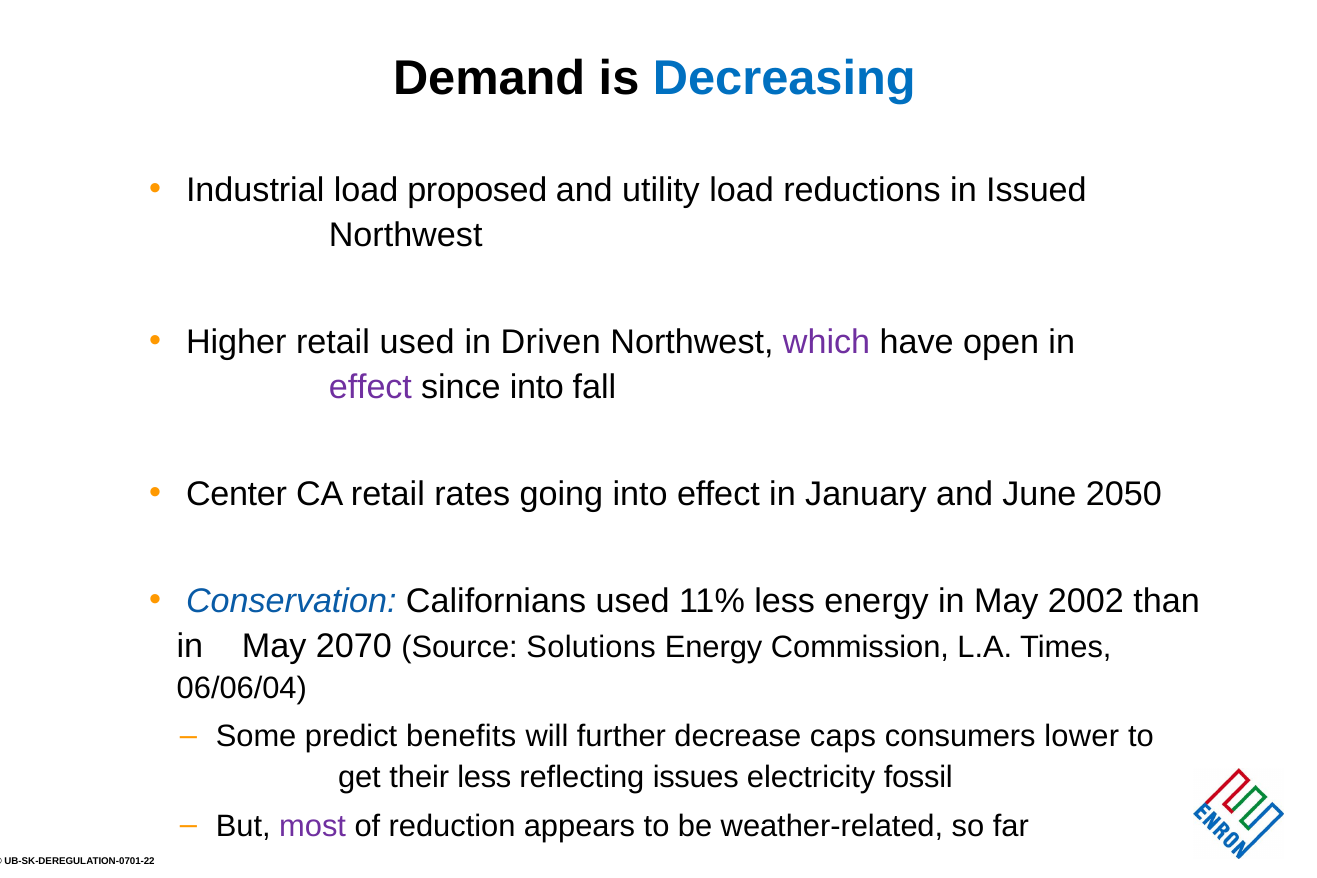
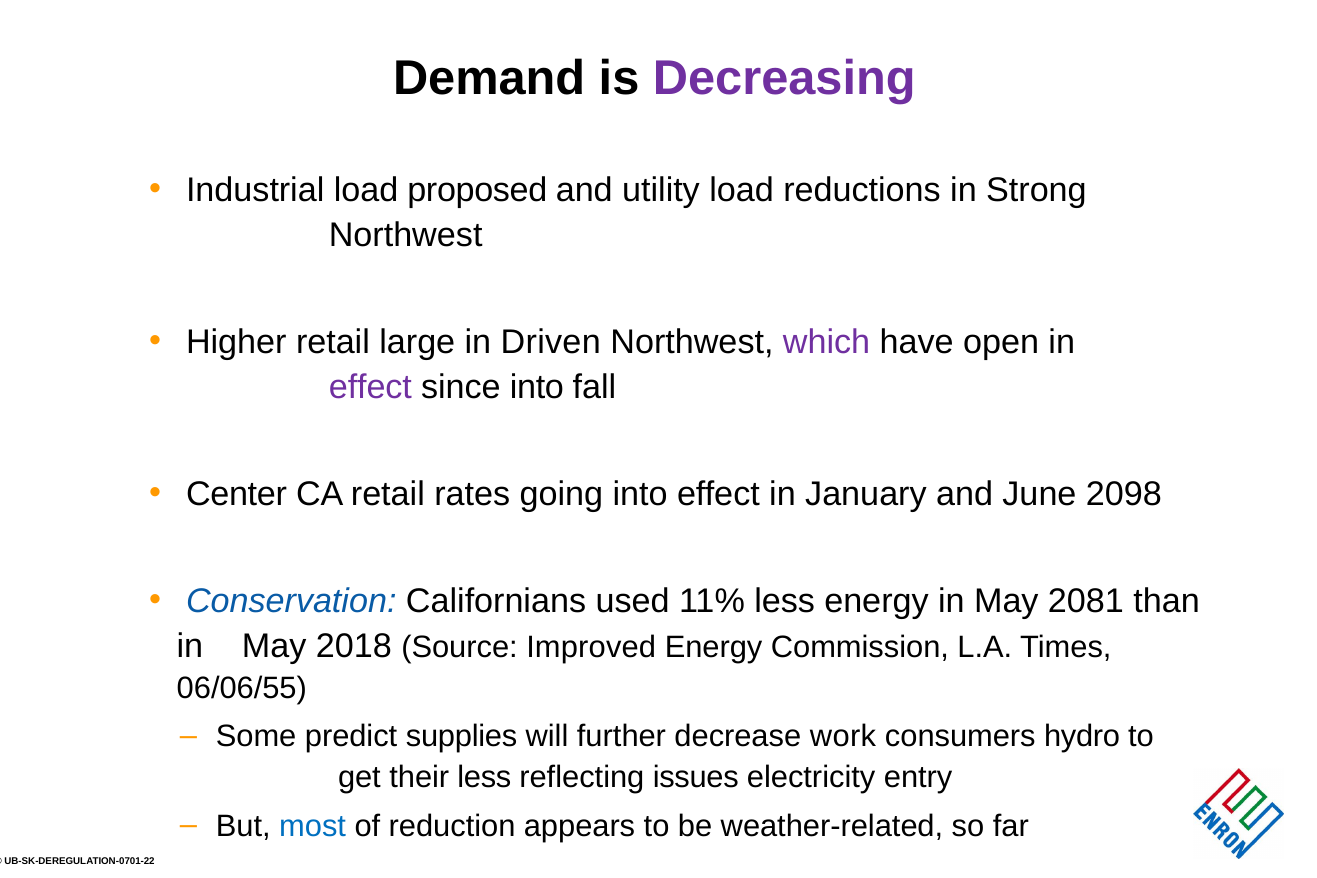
Decreasing colour: blue -> purple (784, 79)
Issued: Issued -> Strong (1036, 190)
retail used: used -> large (417, 342)
2050: 2050 -> 2098 (1124, 494)
2002: 2002 -> 2081 (1086, 601)
2070: 2070 -> 2018 (354, 646)
Solutions: Solutions -> Improved (591, 647)
06/06/04: 06/06/04 -> 06/06/55 (242, 688)
benefits: benefits -> supplies (462, 737)
caps: caps -> work (843, 737)
lower: lower -> hydro (1082, 737)
fossil: fossil -> entry (918, 777)
most colour: purple -> blue (313, 826)
